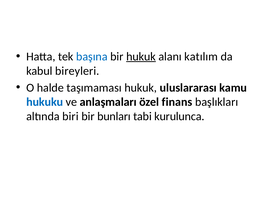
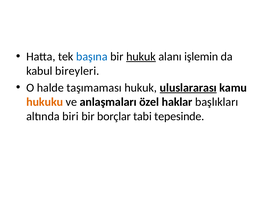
katılım: katılım -> işlemin (201, 56)
uluslararası underline: none -> present (188, 88)
hukuku colour: blue -> orange (45, 102)
finans: finans -> haklar (177, 102)
bunları: bunları -> borçlar (114, 116)
kurulunca: kurulunca -> tepesinde (179, 116)
